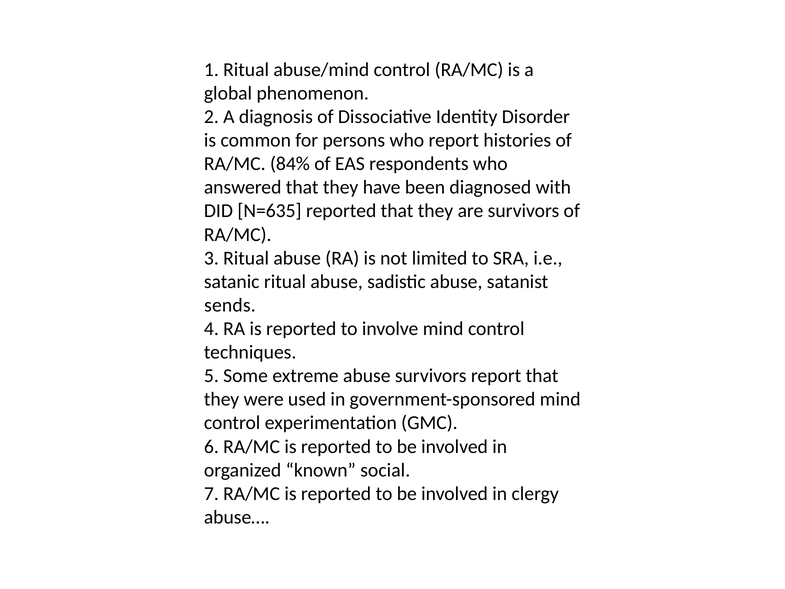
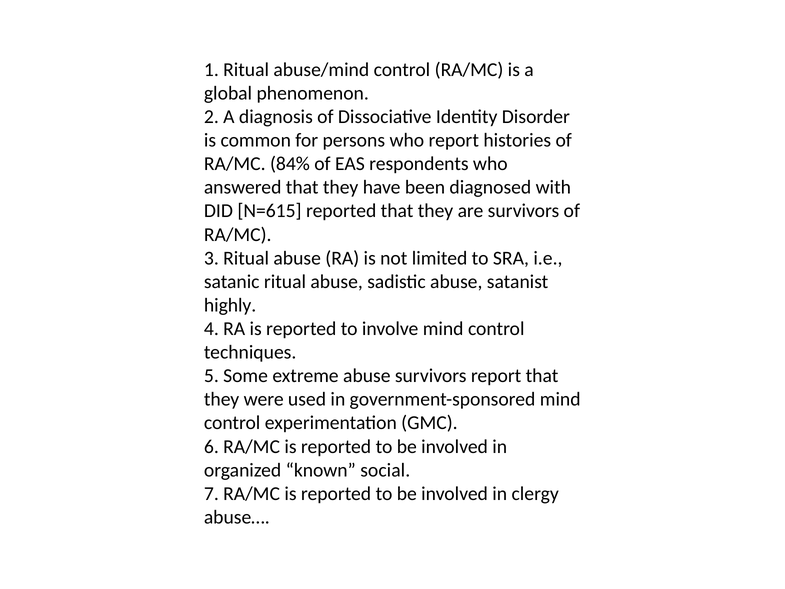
N=635: N=635 -> N=615 (270, 211)
sends: sends -> highly (230, 305)
